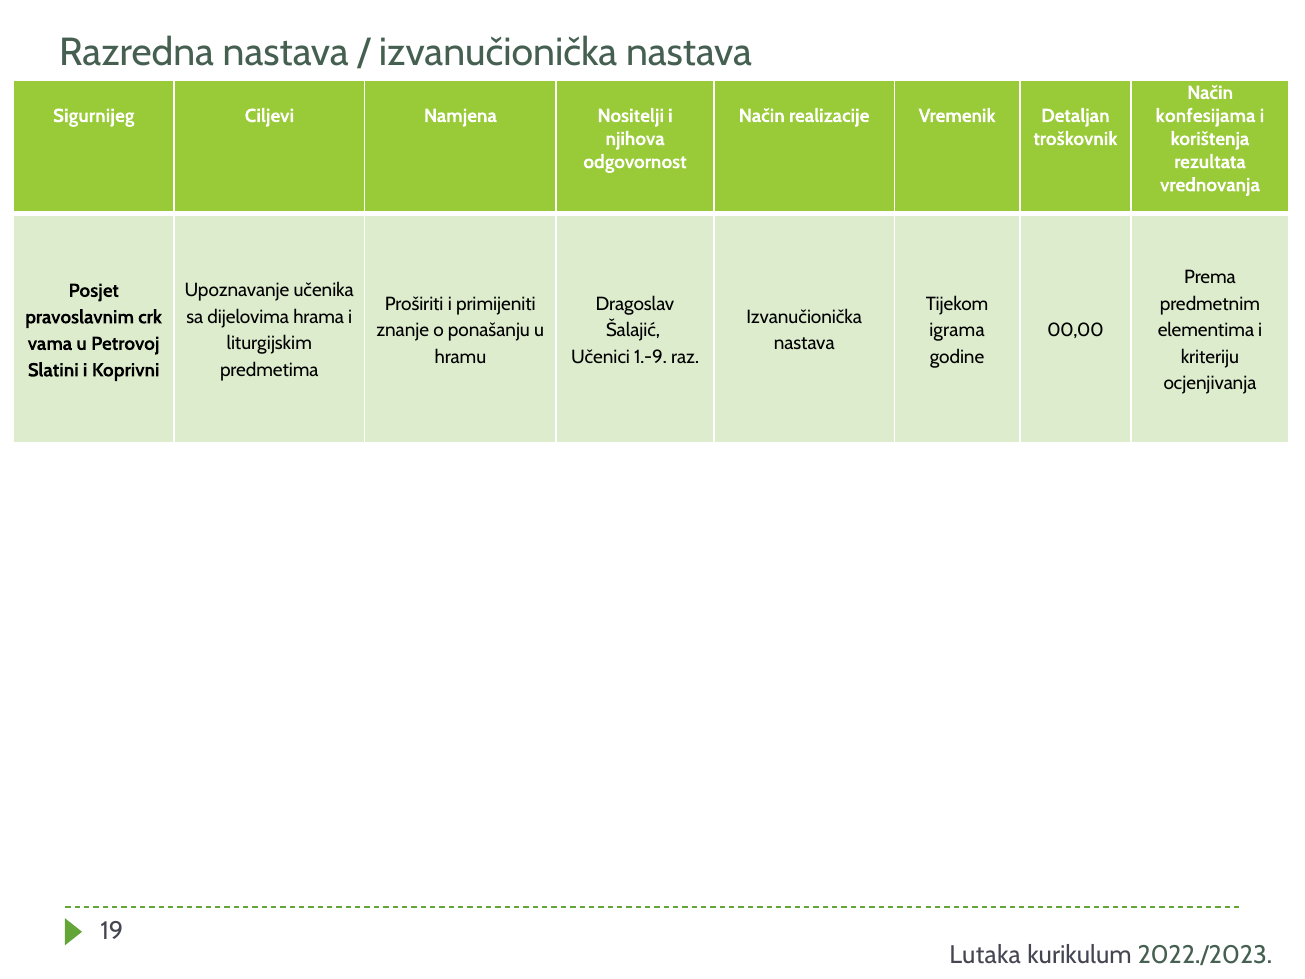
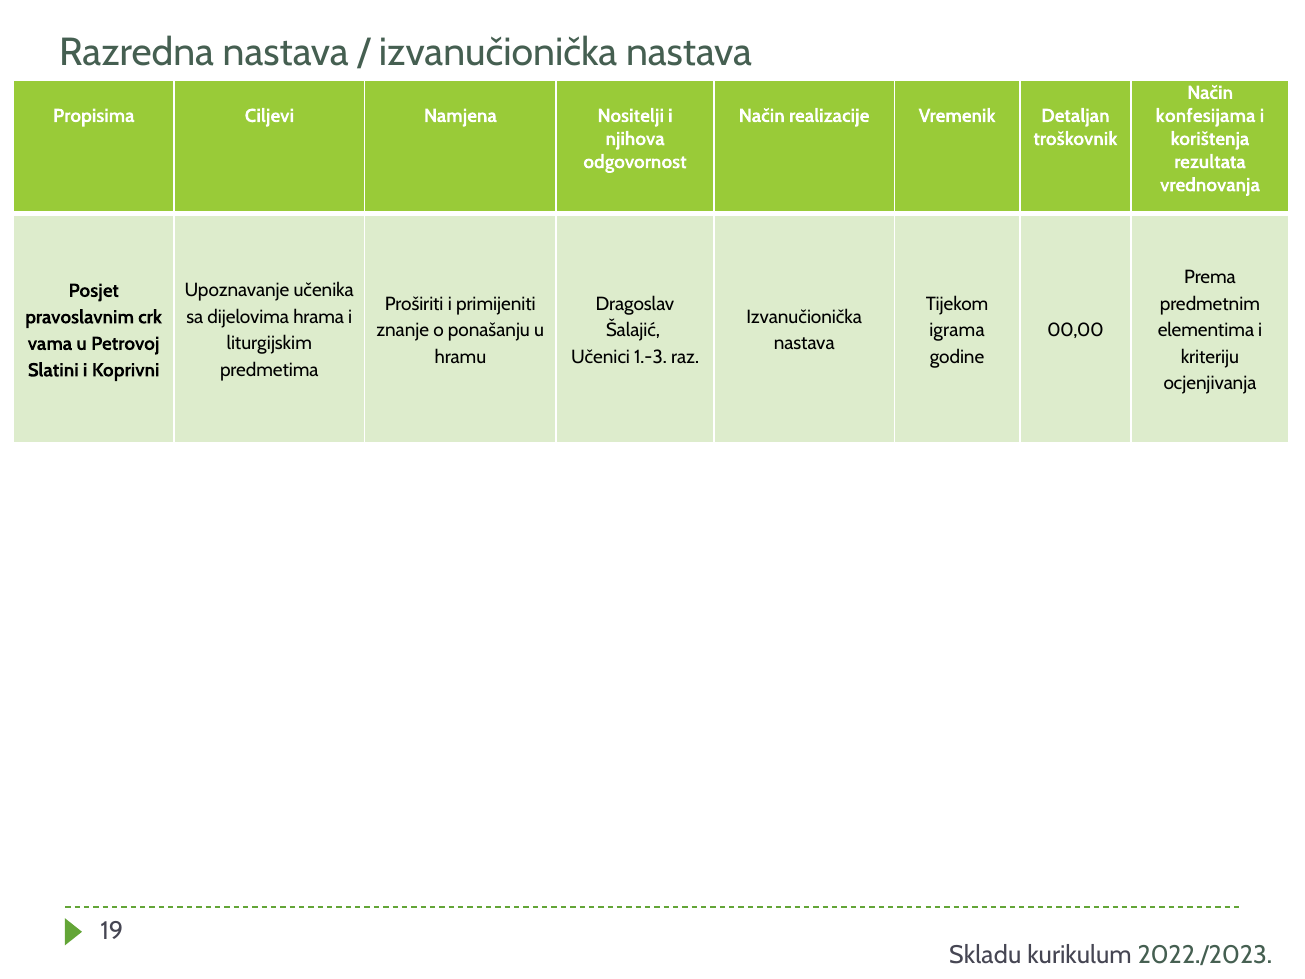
Sigurnijeg: Sigurnijeg -> Propisima (94, 116)
1.-9: 1.-9 -> 1.-3 (651, 357)
Lutaka: Lutaka -> Skladu (985, 955)
